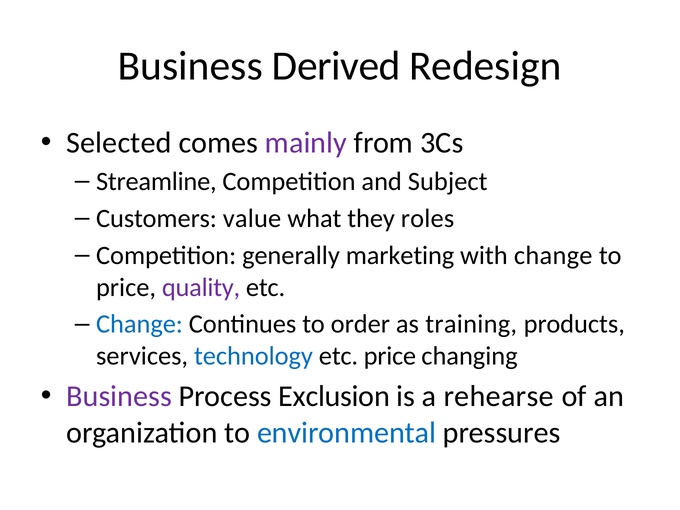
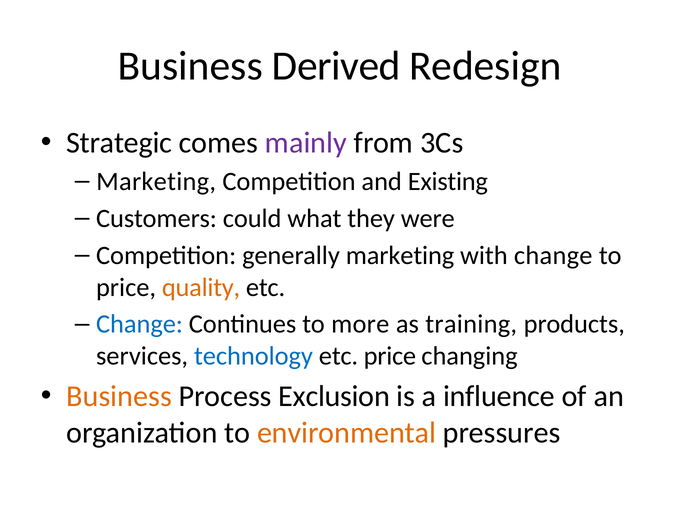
Selected: Selected -> Strategic (119, 143)
Streamline: Streamline -> Marketing (156, 182)
Subject: Subject -> Existing (448, 182)
value: value -> could (252, 219)
roles: roles -> were (428, 219)
quality colour: purple -> orange (201, 287)
order: order -> more (360, 324)
Business colour: purple -> orange (119, 396)
rehearse: rehearse -> influence (499, 396)
environmental colour: blue -> orange (347, 433)
